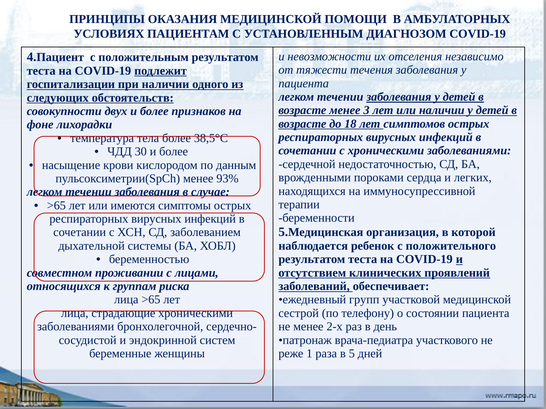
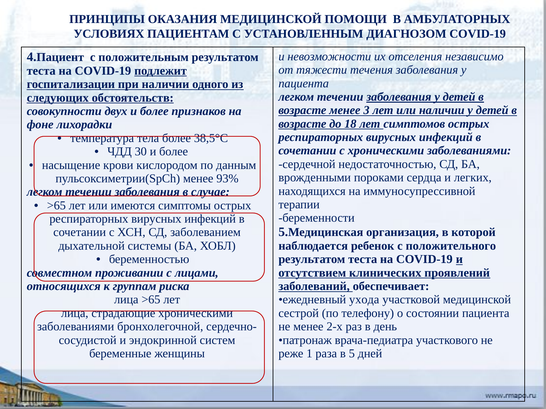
групп: групп -> ухода (364, 300)
